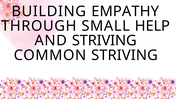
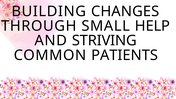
EMPATHY: EMPATHY -> CHANGES (125, 11)
COMMON STRIVING: STRIVING -> PATIENTS (125, 55)
